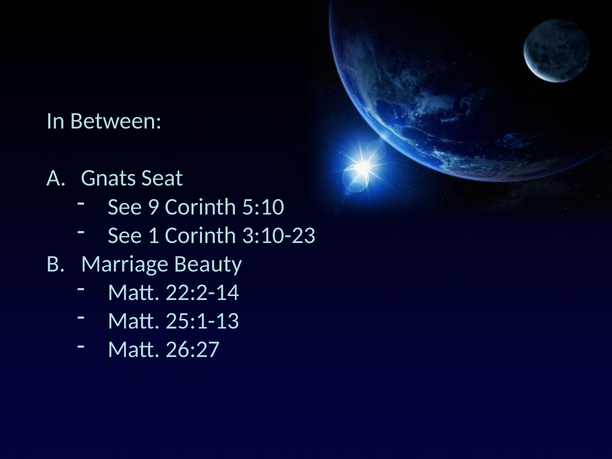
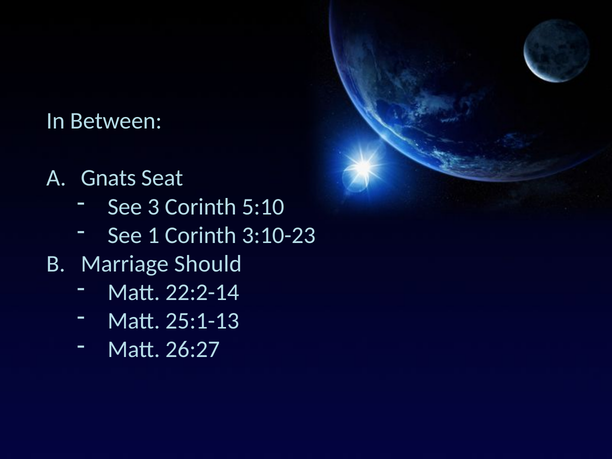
9: 9 -> 3 (153, 207)
Beauty: Beauty -> Should (208, 264)
